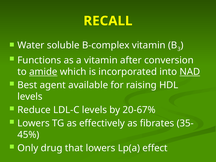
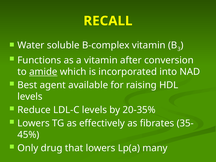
NAD underline: present -> none (190, 72)
20-67%: 20-67% -> 20-35% (139, 110)
effect: effect -> many (155, 148)
